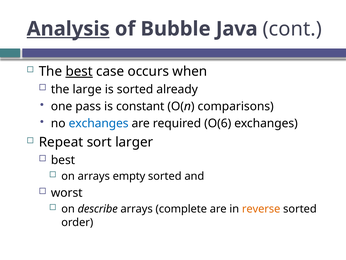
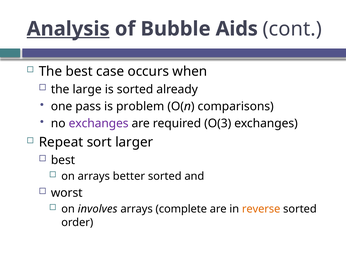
Java: Java -> Aids (237, 29)
best underline: present -> none (79, 71)
constant: constant -> problem (140, 106)
exchanges colour: blue -> purple (99, 123)
O(6: O(6 -> O(3 (218, 123)
empty: empty -> better (129, 176)
describe: describe -> involves (98, 209)
